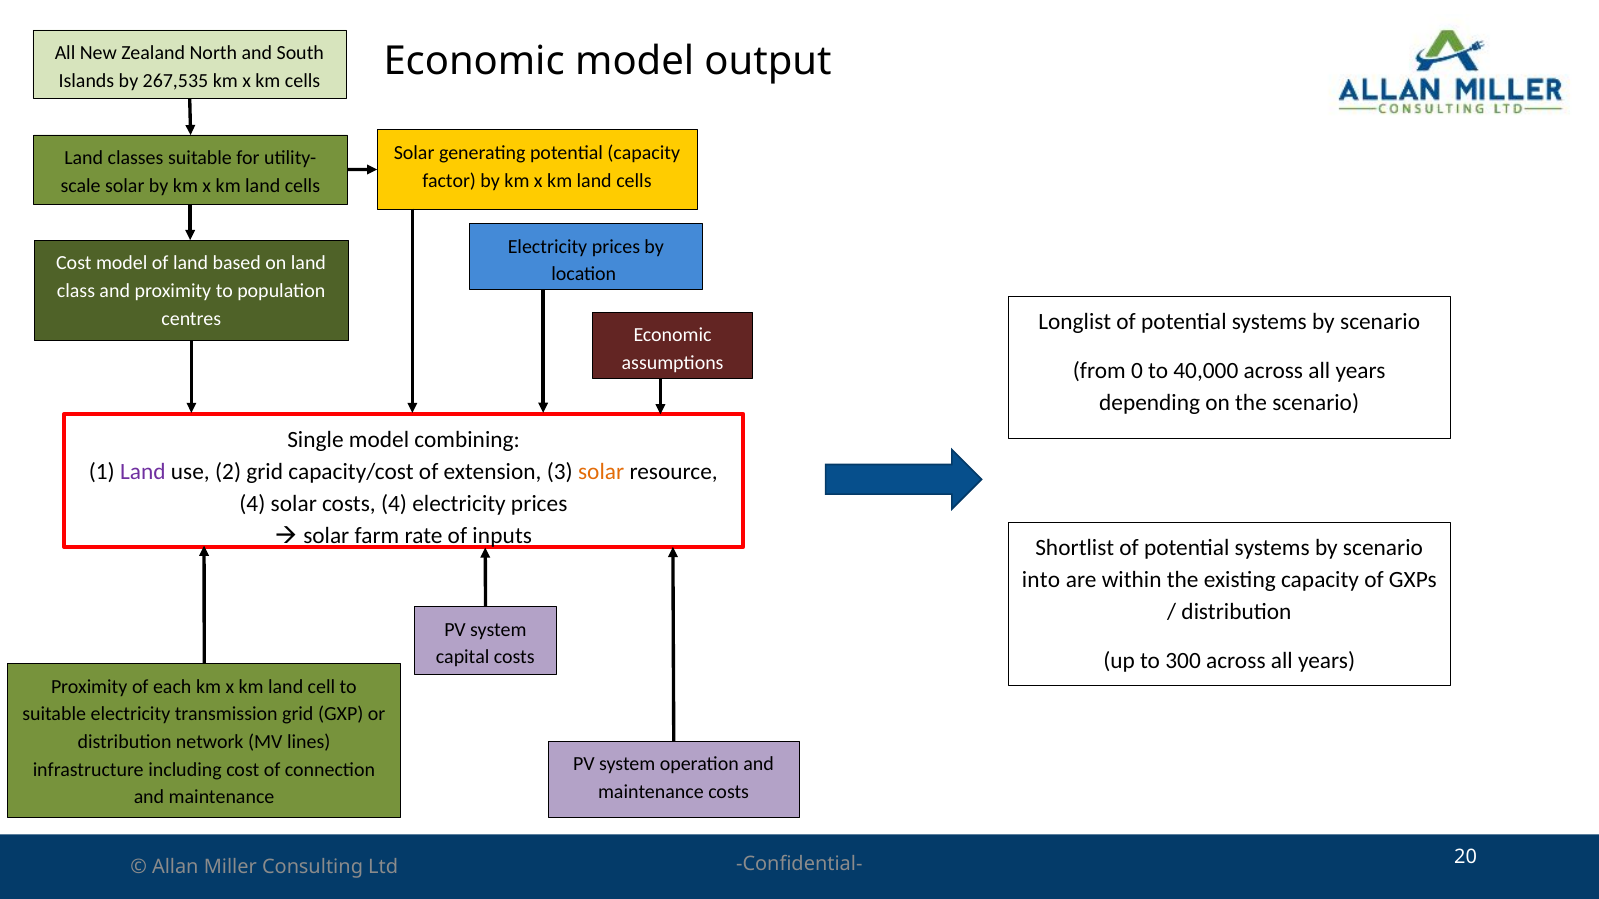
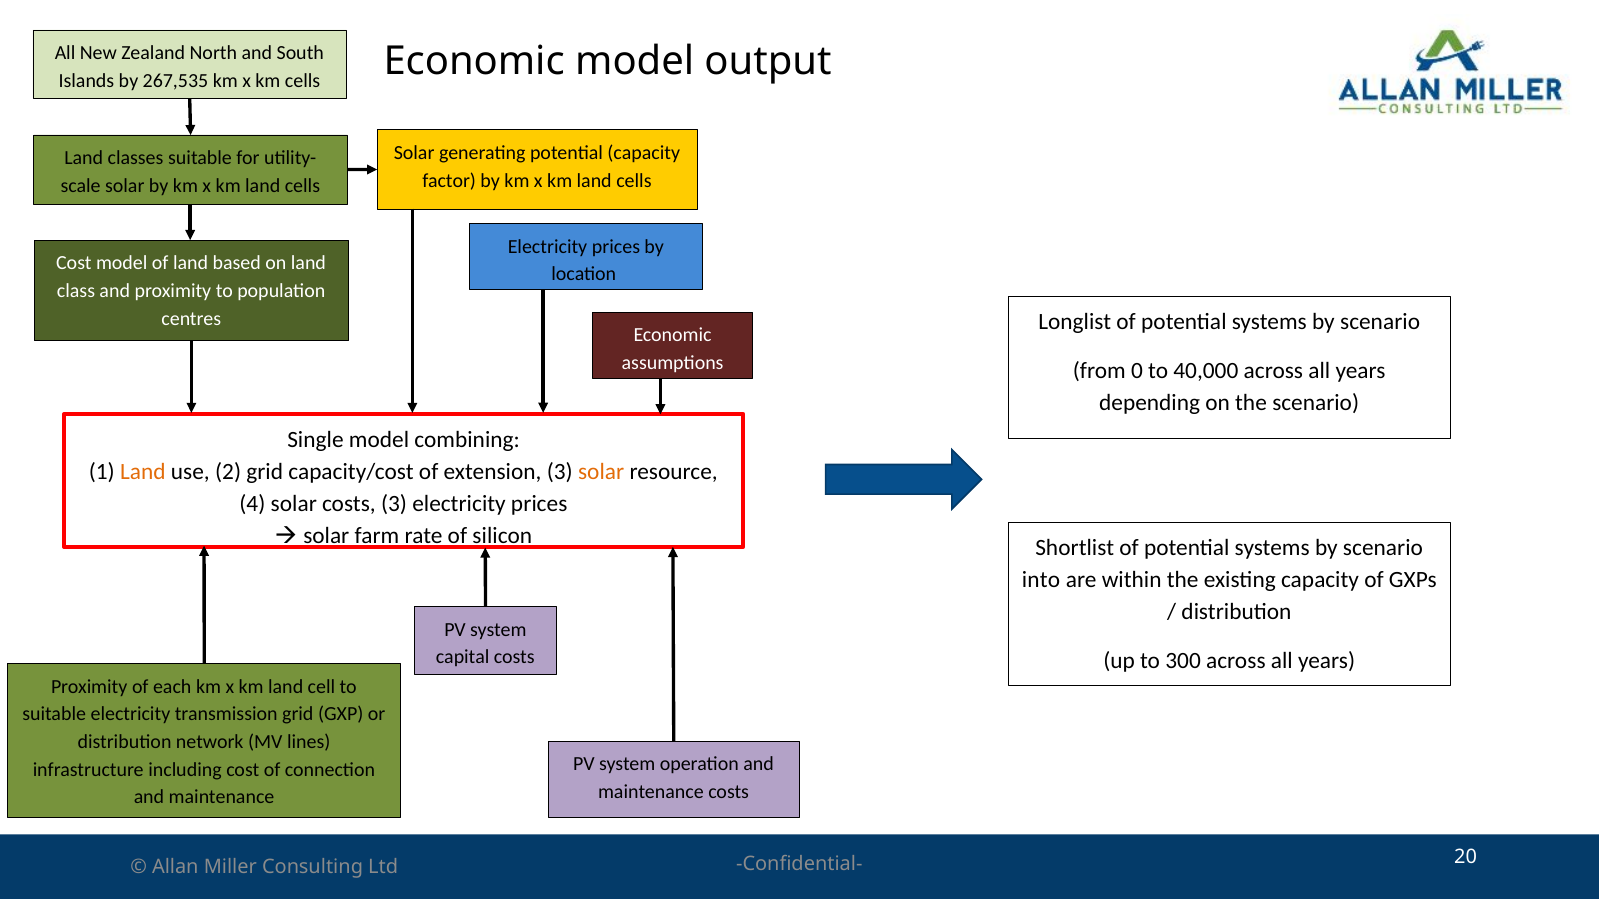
Land colour: purple -> orange (143, 472)
costs 4: 4 -> 3 (394, 504)
inputs: inputs -> silicon (502, 536)
